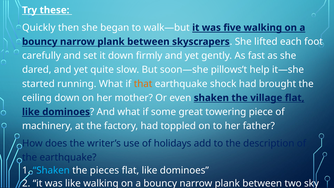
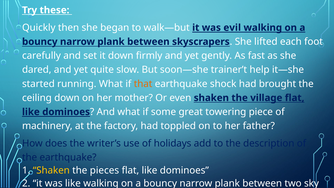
five: five -> evil (232, 28)
pillows’t: pillows’t -> trainer’t (229, 70)
Shaken colour: light blue -> yellow (51, 170)
